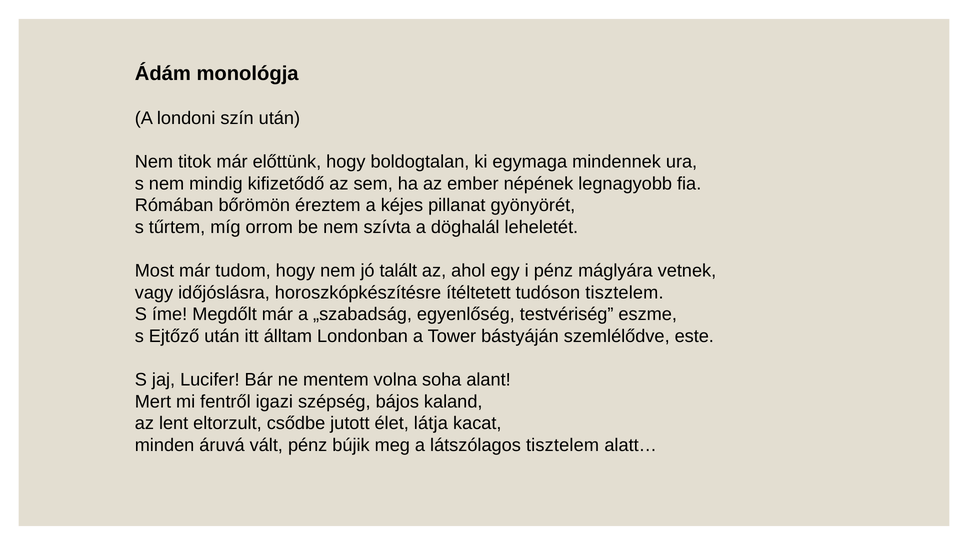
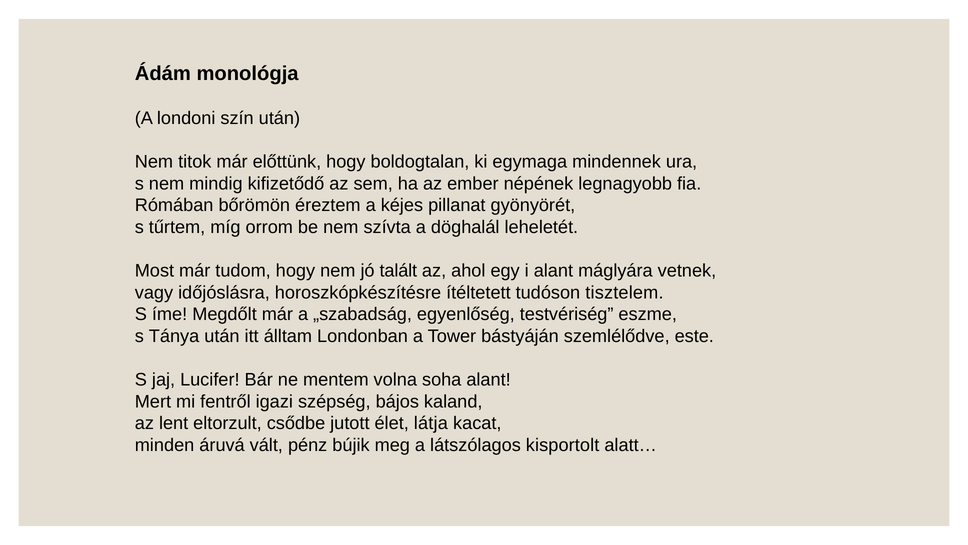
i pénz: pénz -> alant (553, 271)
Ejtőző: Ejtőző -> Tánya (174, 336)
látszólagos tisztelem: tisztelem -> kisportolt (563, 445)
